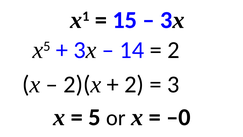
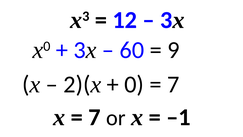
x 1: 1 -> 3 (86, 16)
15: 15 -> 12 (125, 20)
x 5: 5 -> 0 (47, 46)
14: 14 -> 60 (132, 50)
2: 2 -> 9 (173, 50)
2: 2 -> 0 (134, 84)
3: 3 -> 7 (173, 84)
5: 5 -> 7 (94, 117)
–0: –0 -> –1 (178, 117)
